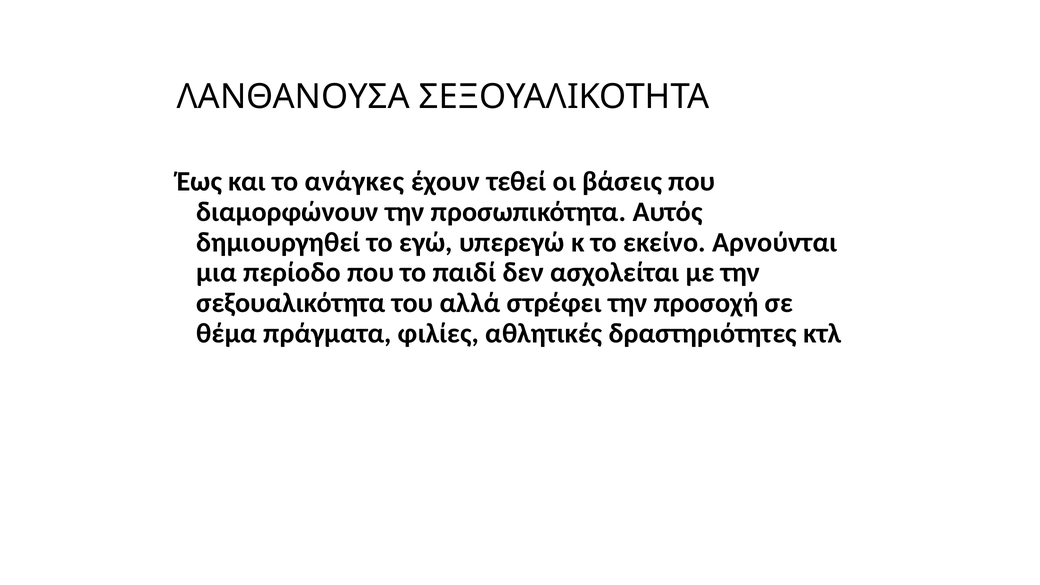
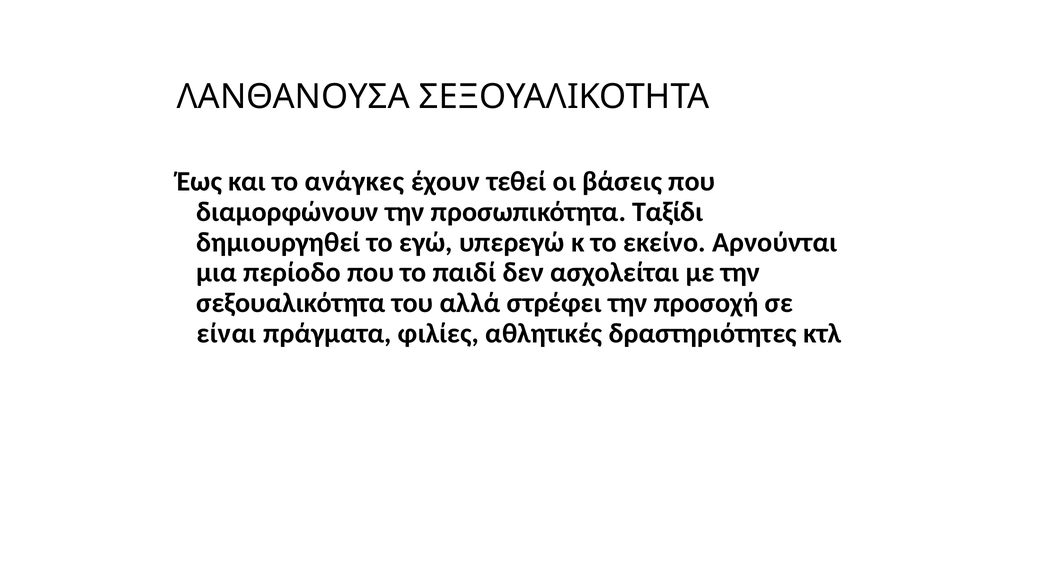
Αυτός: Αυτός -> Ταξίδι (668, 212)
θέμα: θέμα -> είναι (227, 333)
